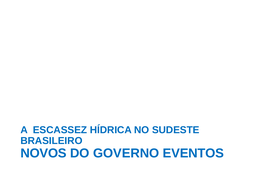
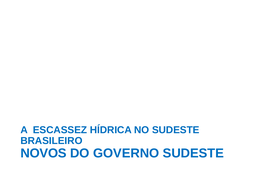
GOVERNO EVENTOS: EVENTOS -> SUDESTE (193, 153)
